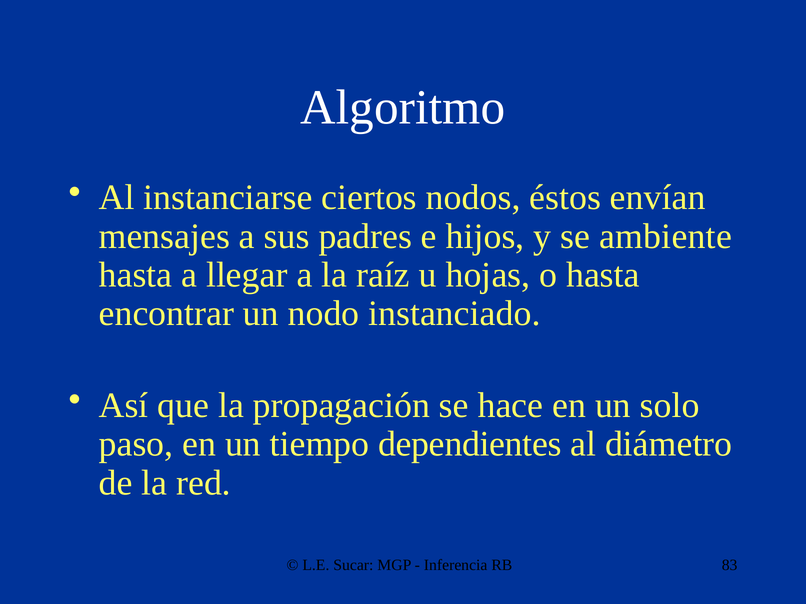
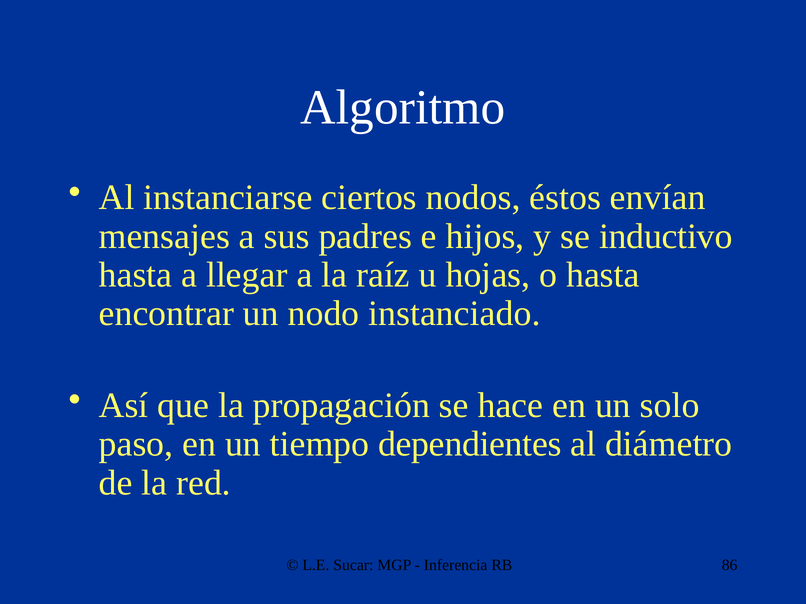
ambiente: ambiente -> inductivo (666, 237)
83: 83 -> 86 (730, 565)
